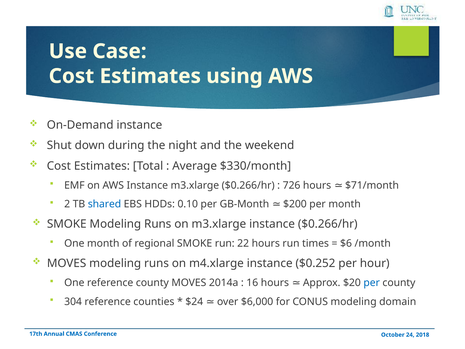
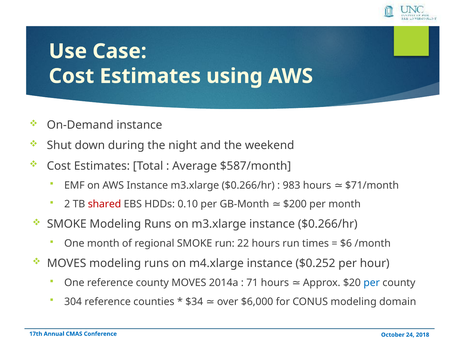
$330/month: $330/month -> $587/month (256, 166)
726: 726 -> 983 (292, 185)
shared colour: blue -> red (105, 204)
16: 16 -> 71 (252, 283)
$24: $24 -> $34 (194, 301)
